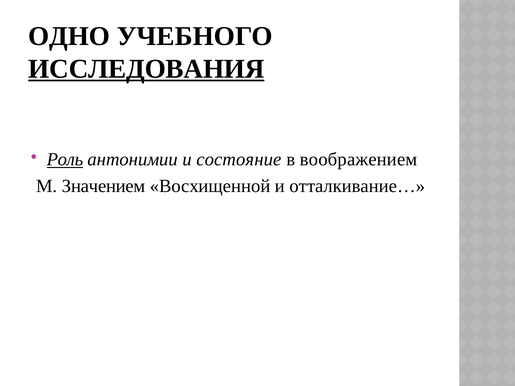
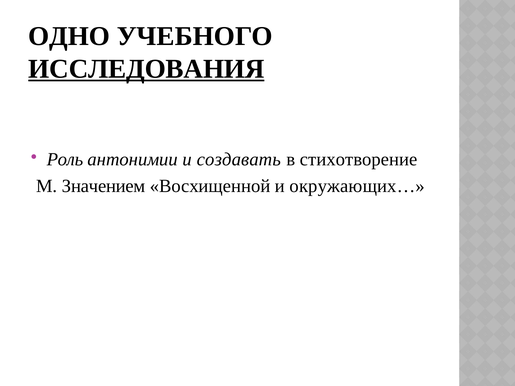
Роль underline: present -> none (65, 160)
состояние: состояние -> создавать (239, 160)
воображением: воображением -> стихотворение (359, 160)
отталкивание…: отталкивание… -> окружающих… (357, 186)
